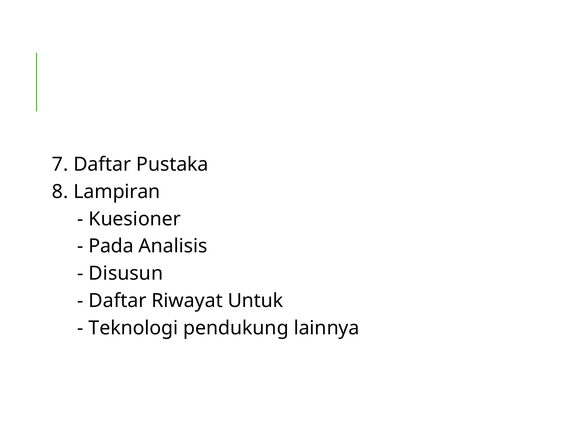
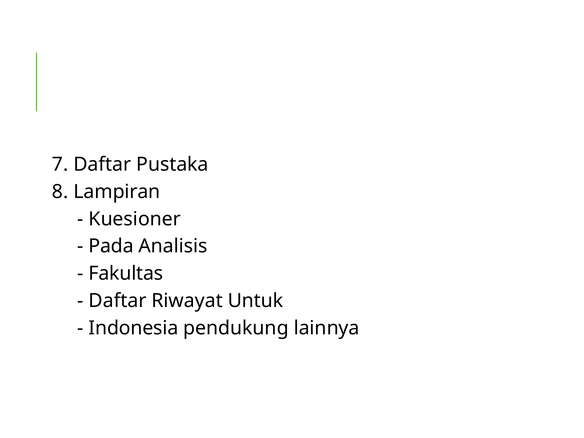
Disusun: Disusun -> Fakultas (126, 274)
Teknologi: Teknologi -> Indonesia (133, 328)
